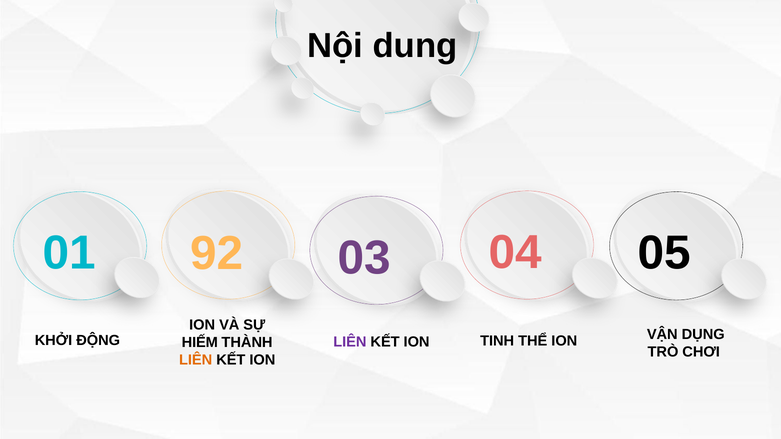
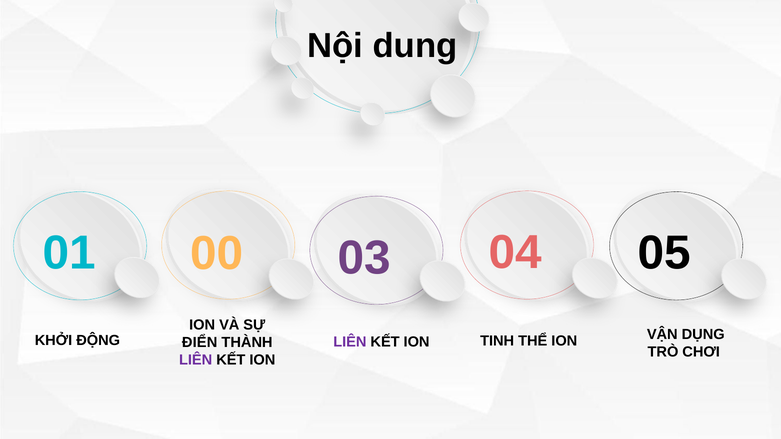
92: 92 -> 00 (217, 254)
HIẾM: HIẾM -> ĐIỂN (200, 343)
LIÊN colour: orange -> purple (196, 360)
